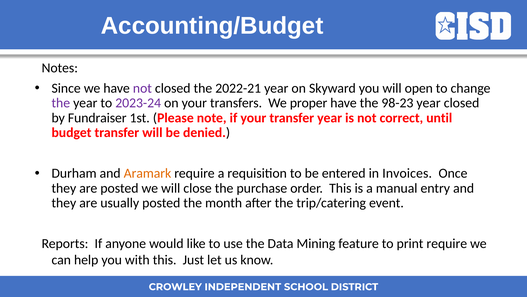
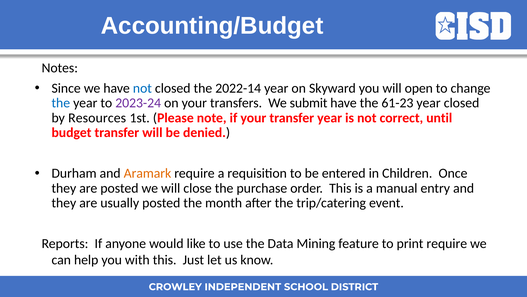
not colour: purple -> blue (142, 88)
2022-21: 2022-21 -> 2022-14 (238, 88)
the colour: purple -> blue (61, 103)
proper: proper -> submit (309, 103)
98-23: 98-23 -> 61-23 (397, 103)
Fundraiser: Fundraiser -> Resources (97, 118)
Invoices: Invoices -> Children (407, 173)
